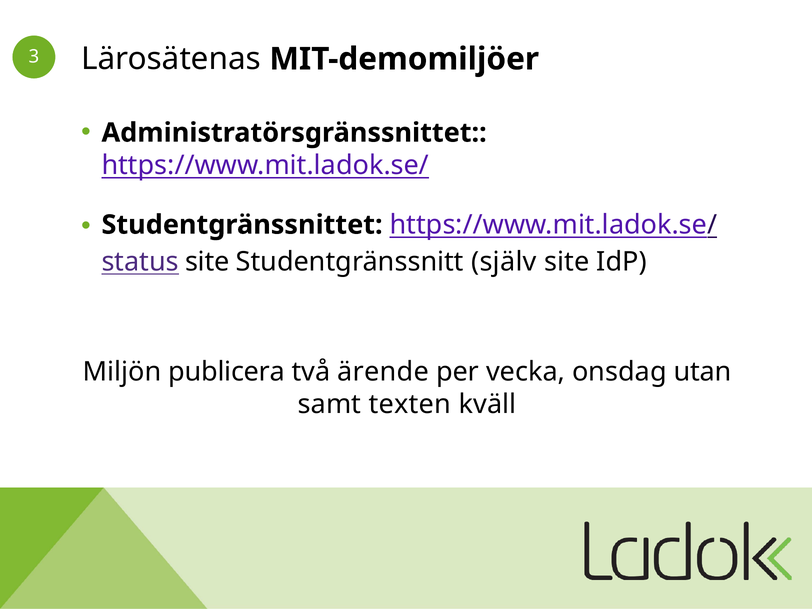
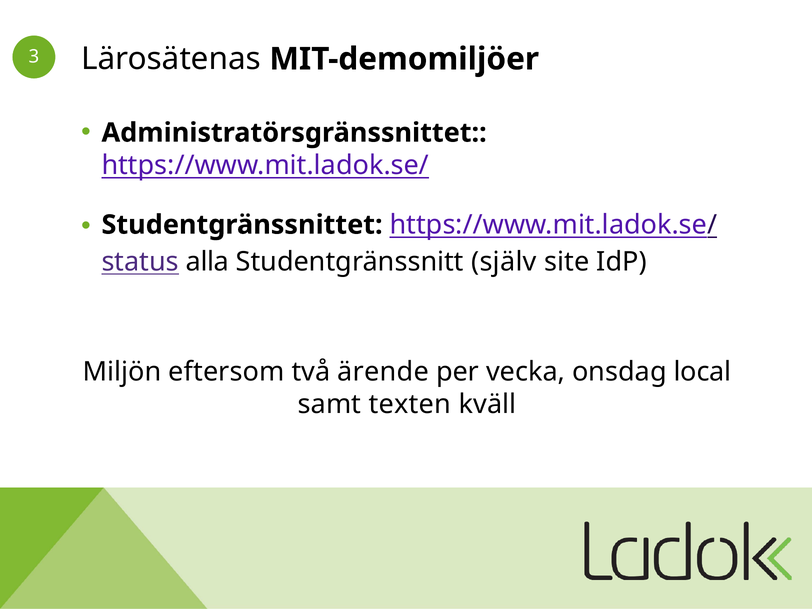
site: site -> alla (207, 262)
publicera: publicera -> eftersom (226, 372)
utan: utan -> local (702, 372)
